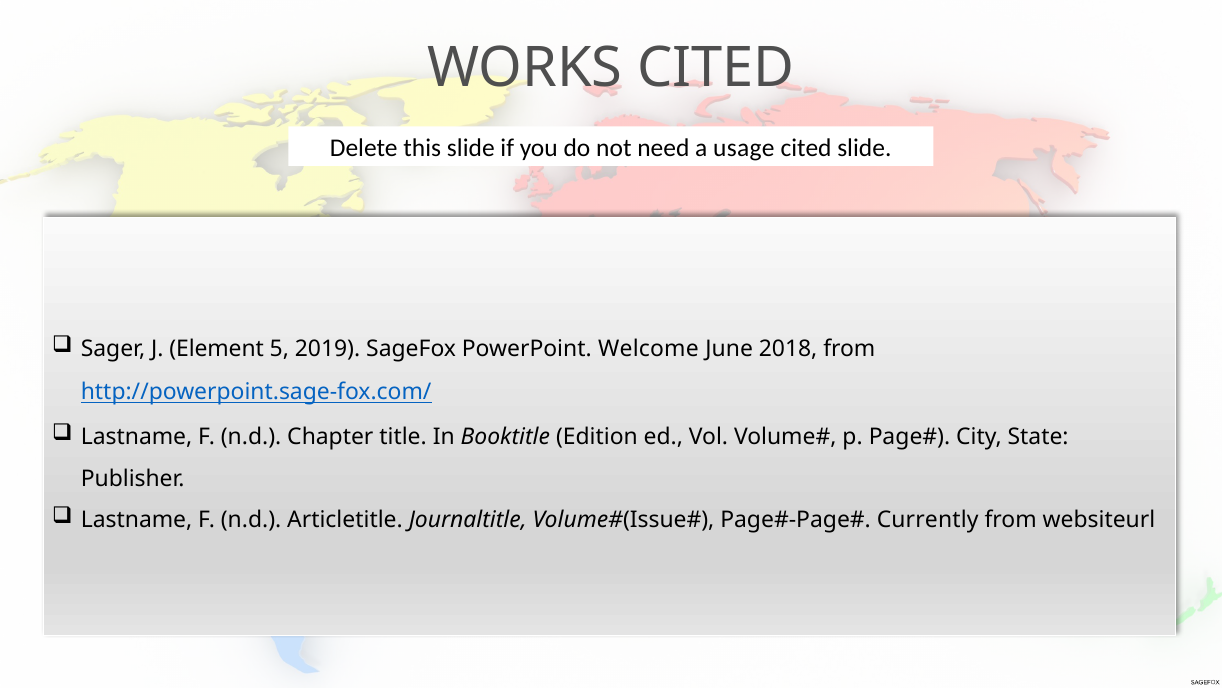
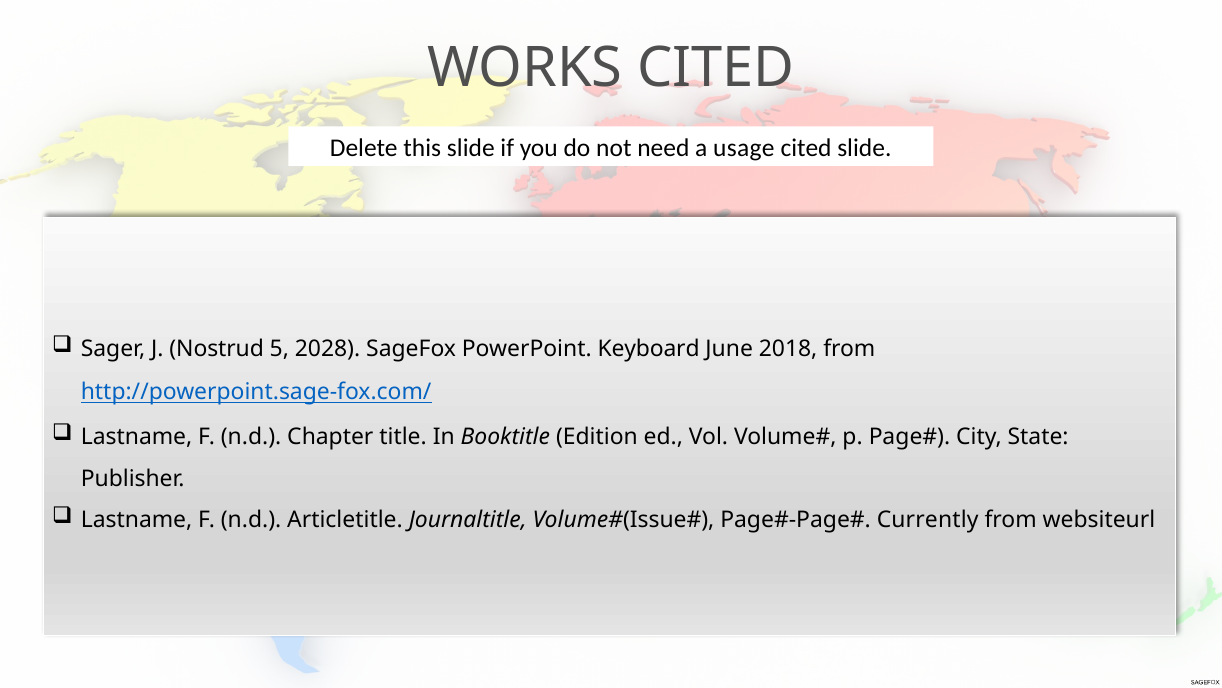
Element: Element -> Nostrud (217, 349)
2019: 2019 -> 2028 (328, 349)
Welcome: Welcome -> Keyboard (649, 349)
